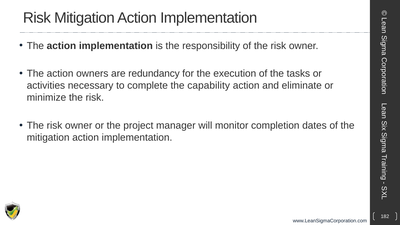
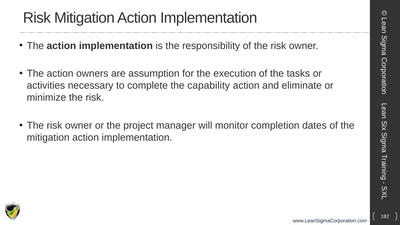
redundancy: redundancy -> assumption (154, 74)
